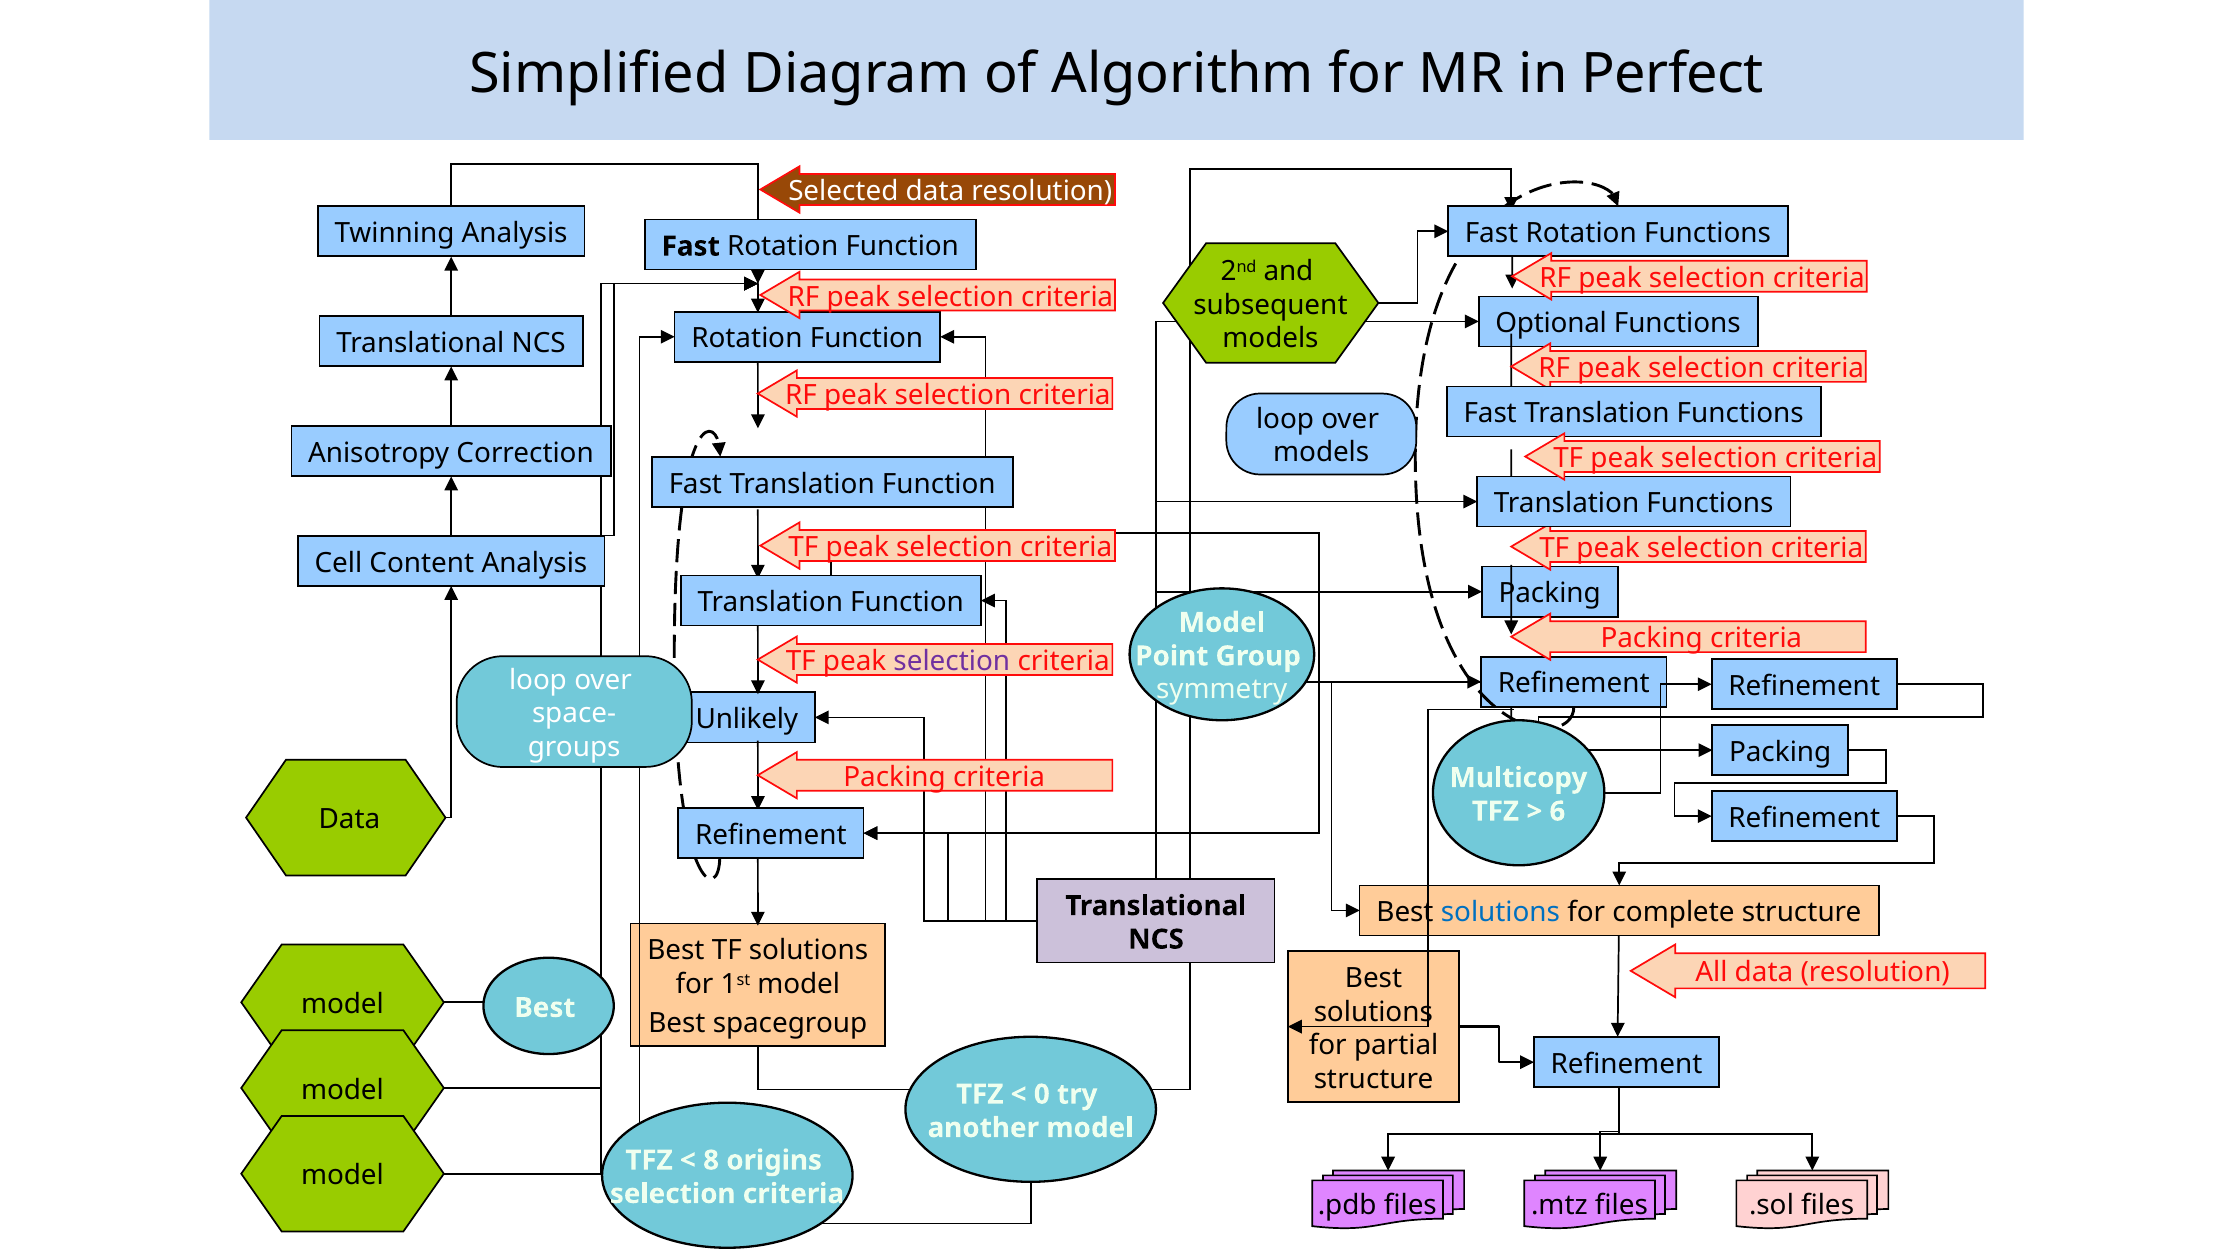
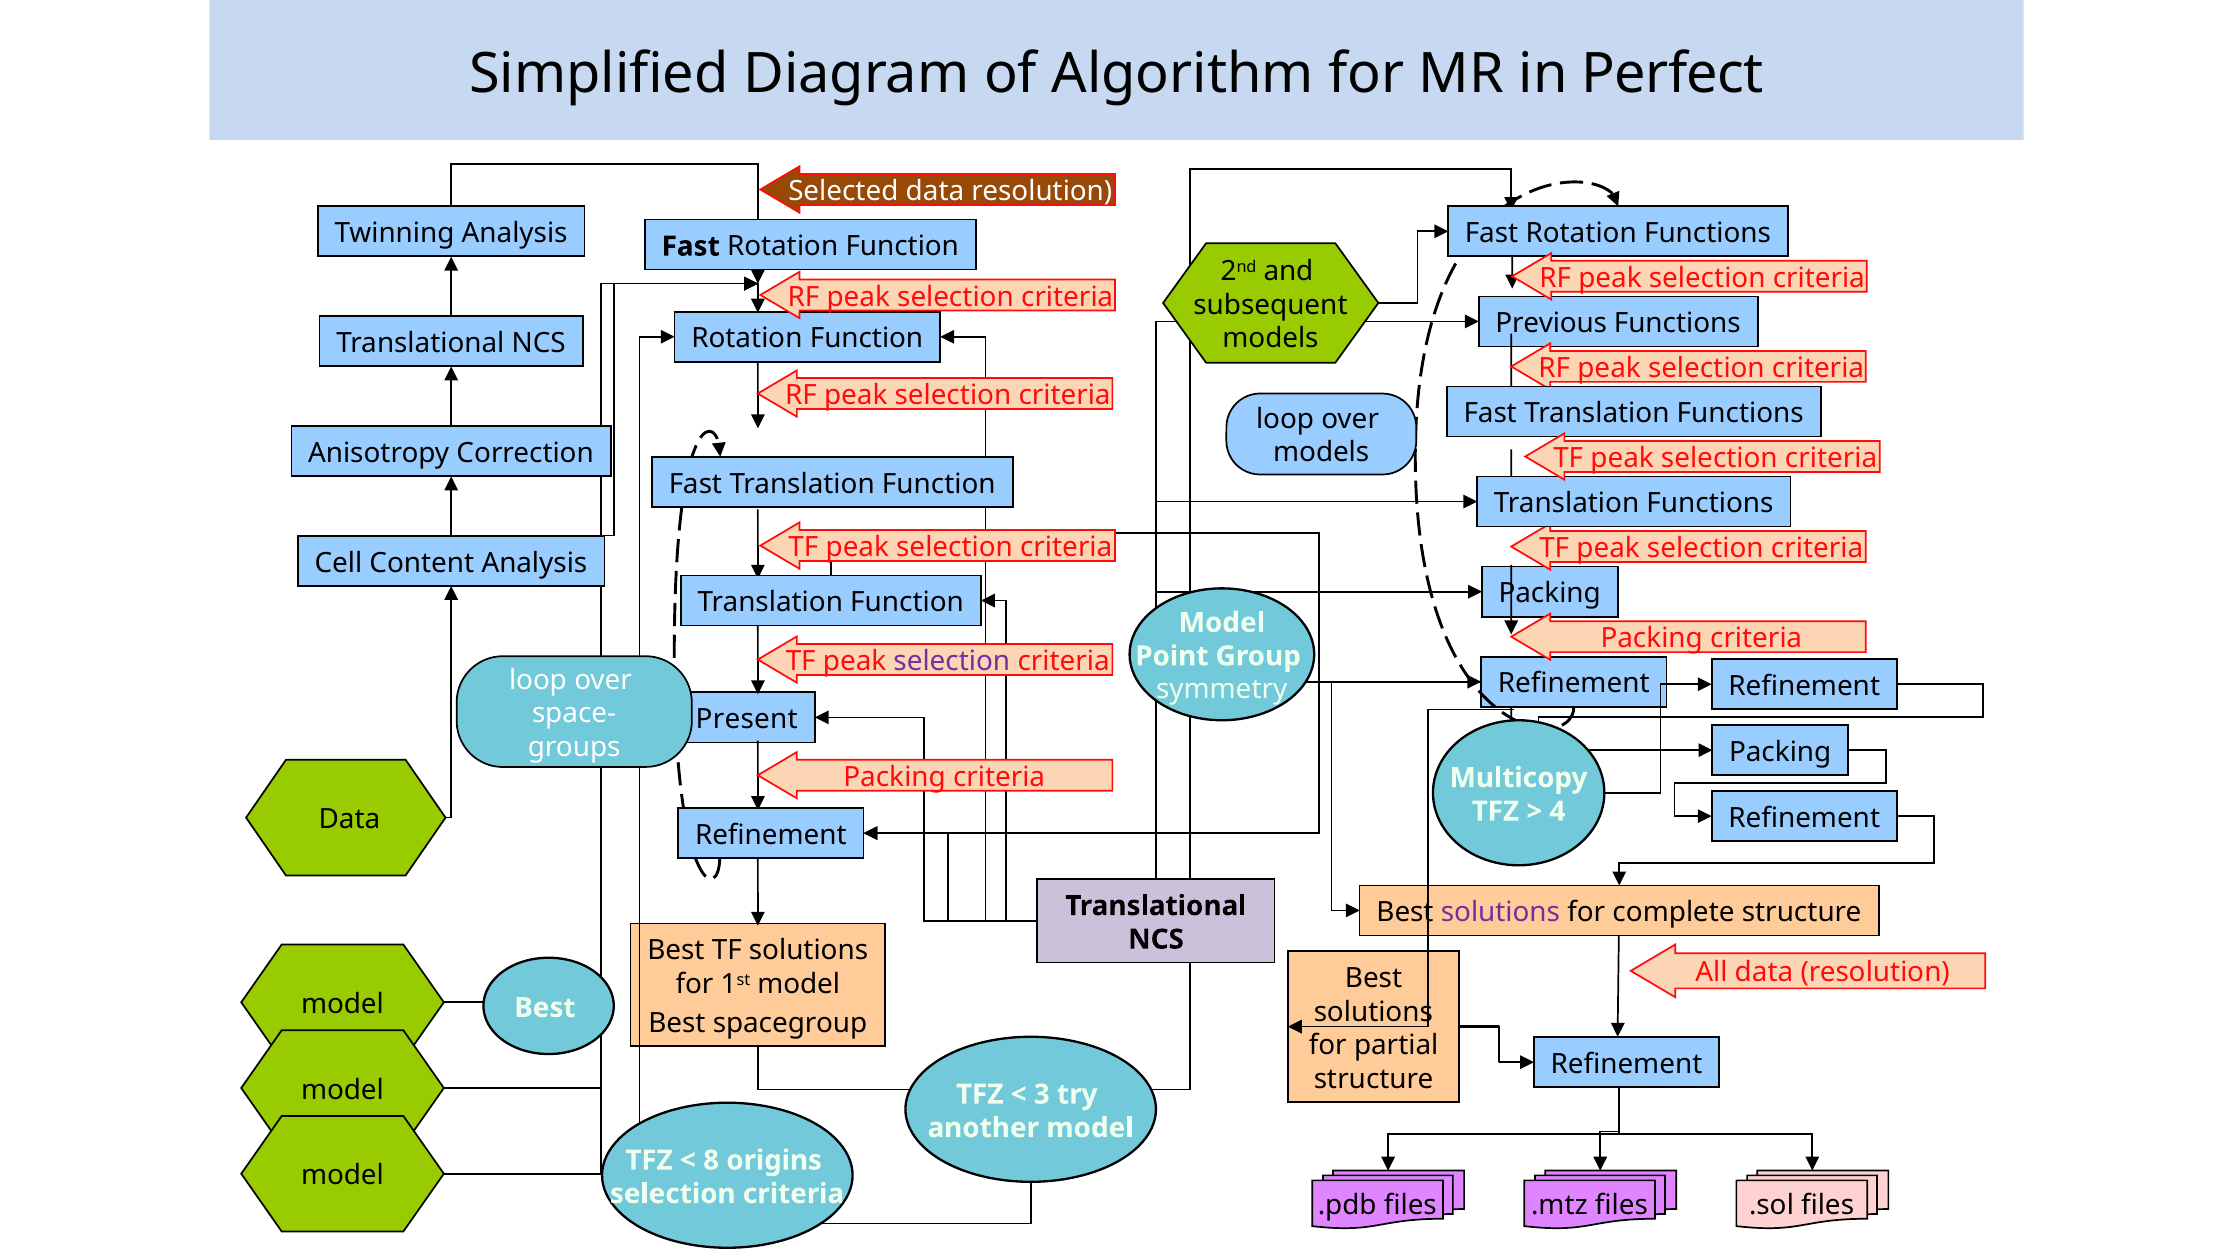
Optional: Optional -> Previous (1551, 323)
Unlikely: Unlikely -> Present (747, 719)
6: 6 -> 4 (1557, 811)
solutions colour: blue -> purple (1500, 912)
0: 0 -> 3 (1042, 1094)
